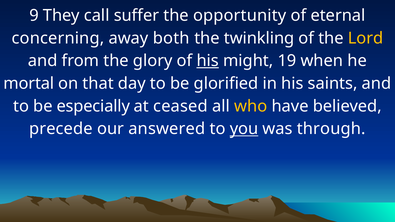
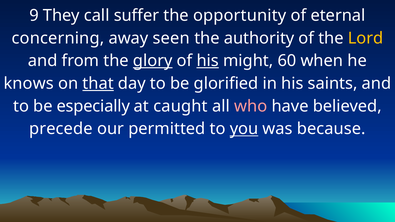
both: both -> seen (171, 38)
twinkling: twinkling -> authority (259, 38)
glory underline: none -> present (153, 61)
19: 19 -> 60 (287, 61)
mortal: mortal -> knows (29, 84)
that underline: none -> present (98, 84)
ceased: ceased -> caught (180, 106)
who colour: yellow -> pink (251, 106)
answered: answered -> permitted (167, 129)
through: through -> because (331, 129)
